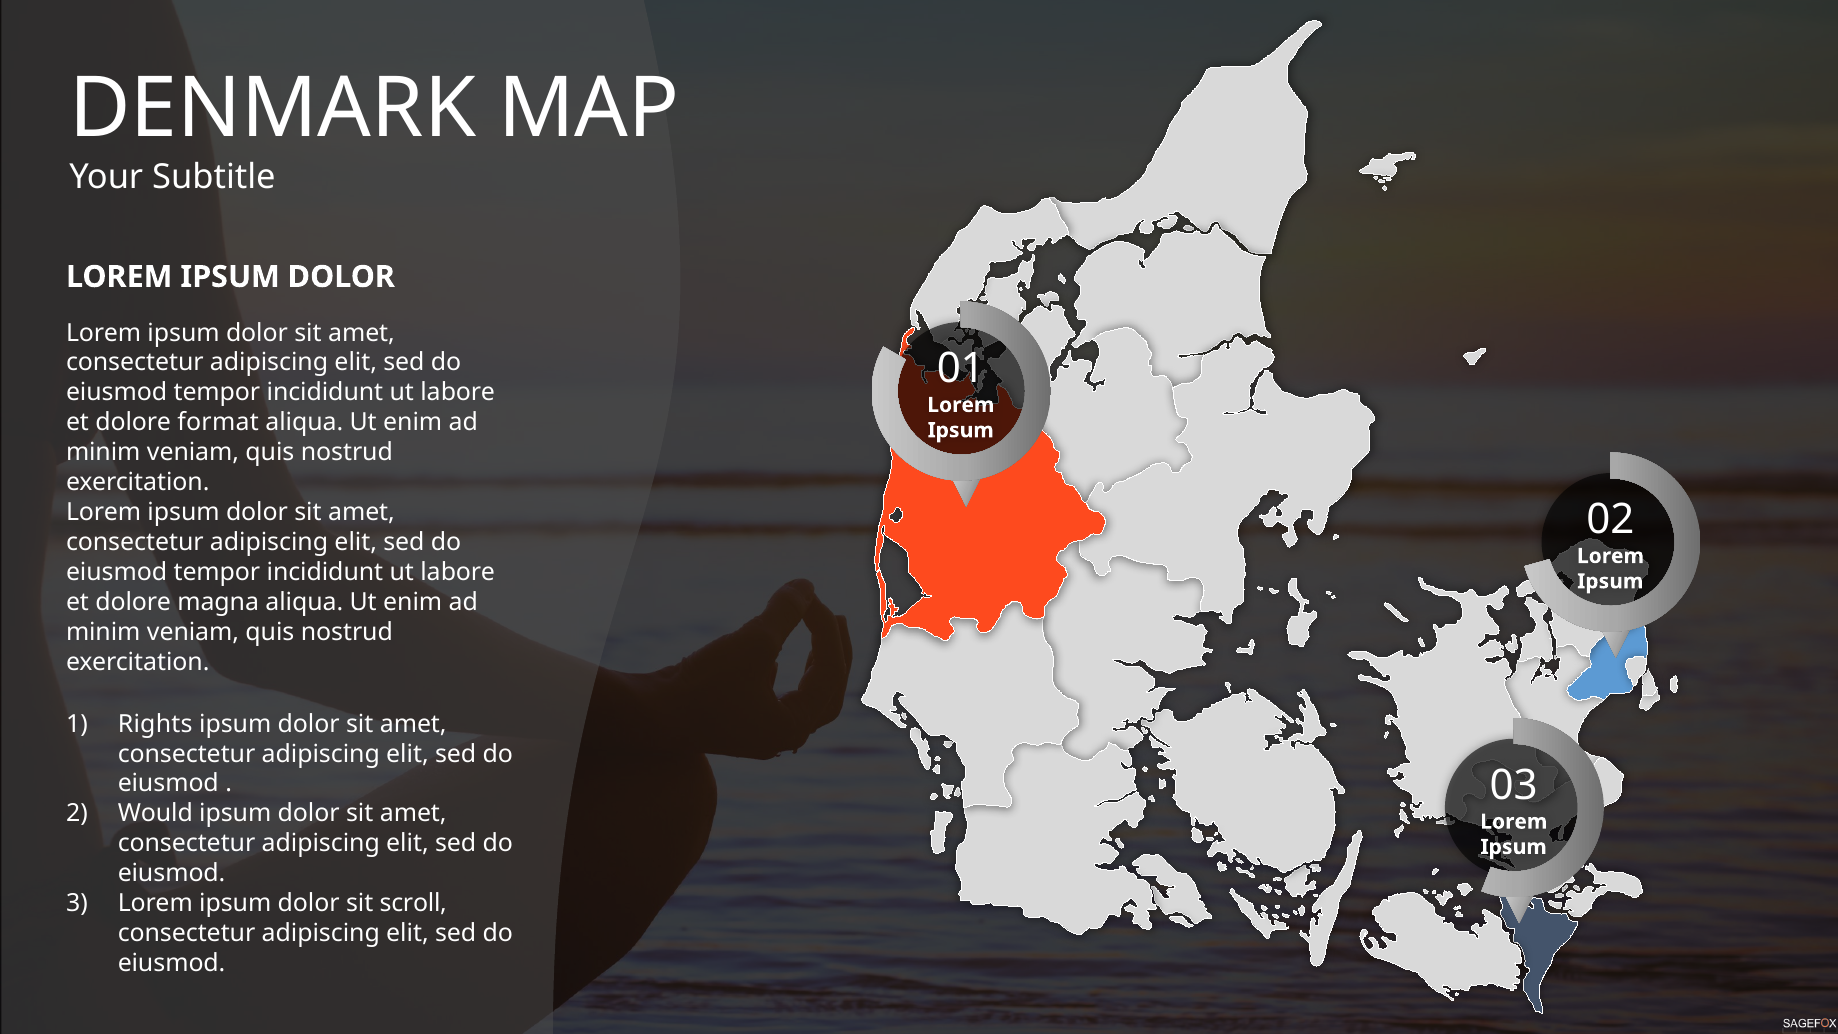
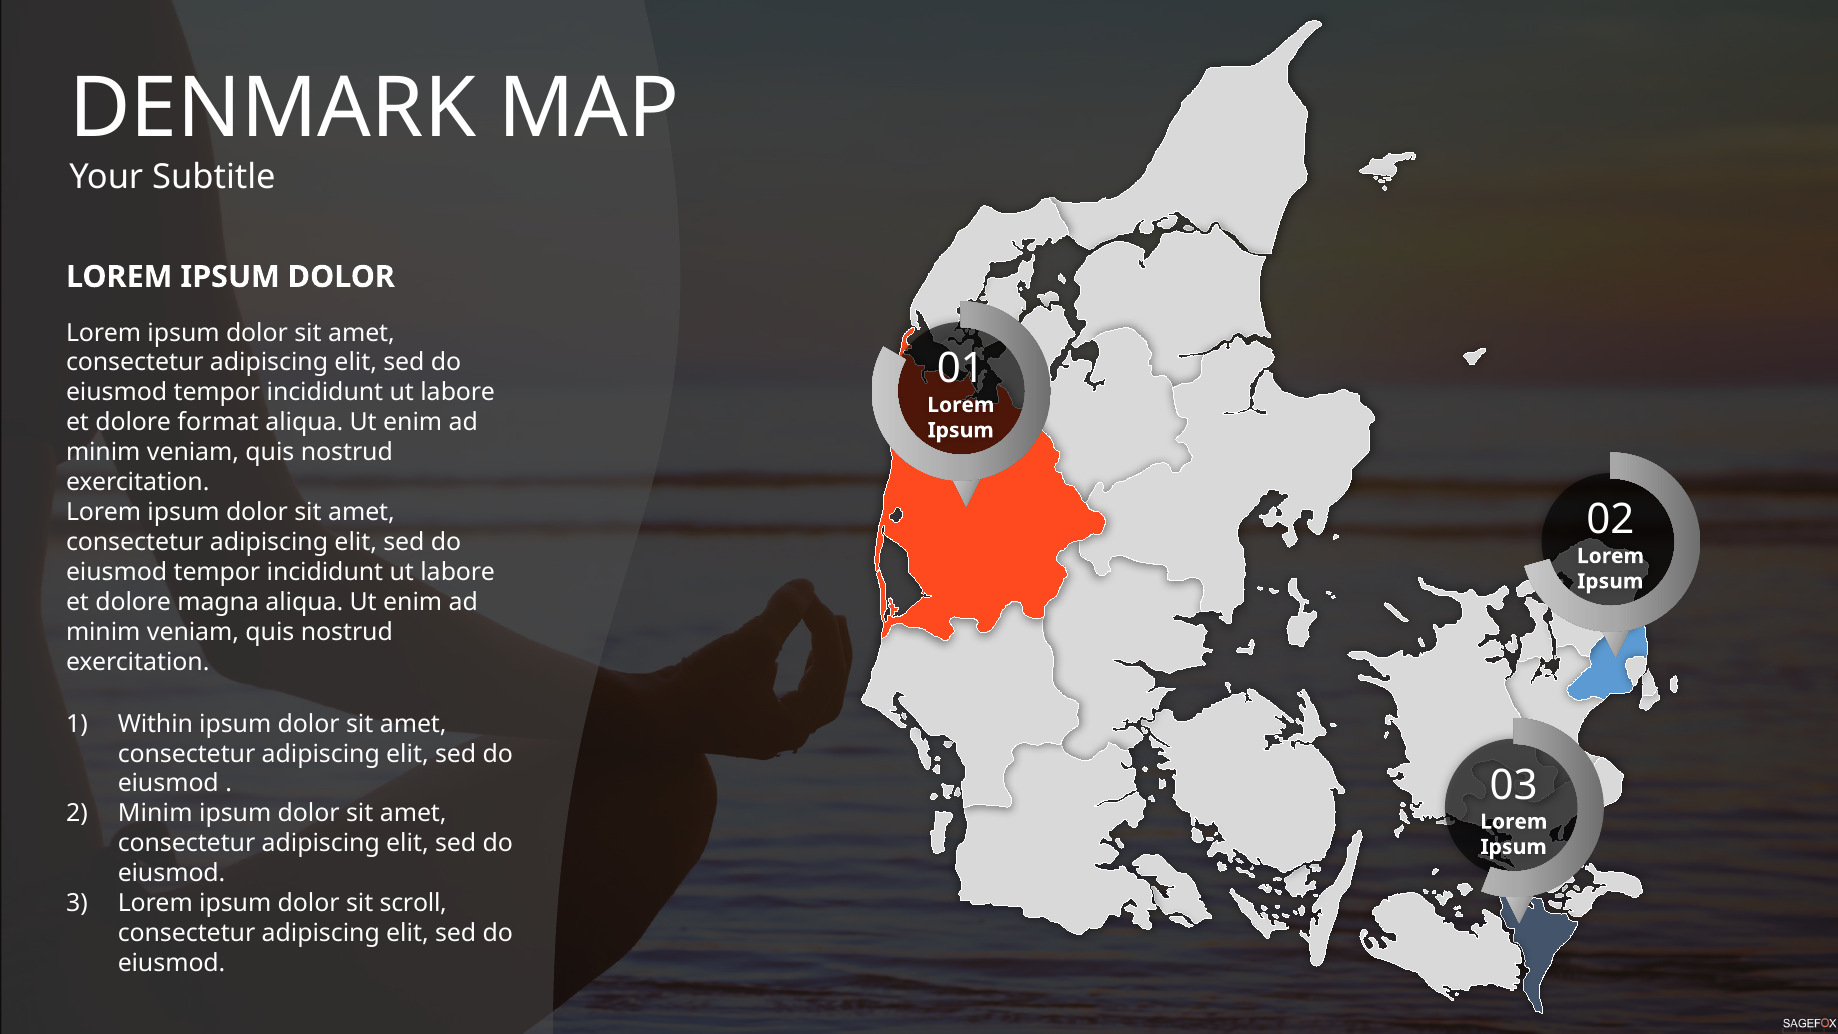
Rights: Rights -> Within (155, 724)
Would: Would -> Minim (155, 813)
